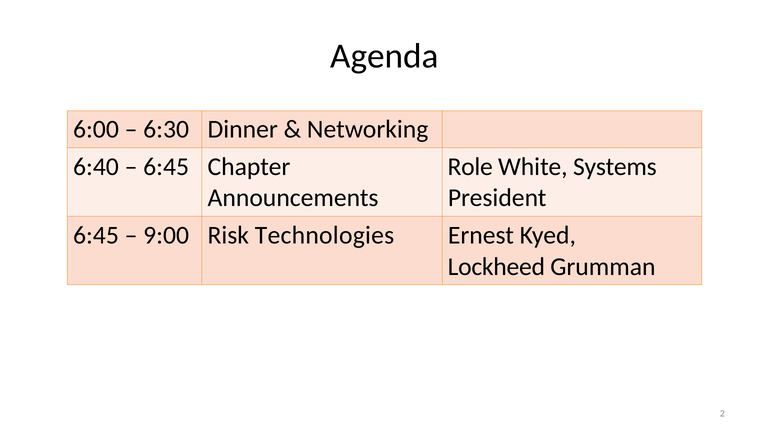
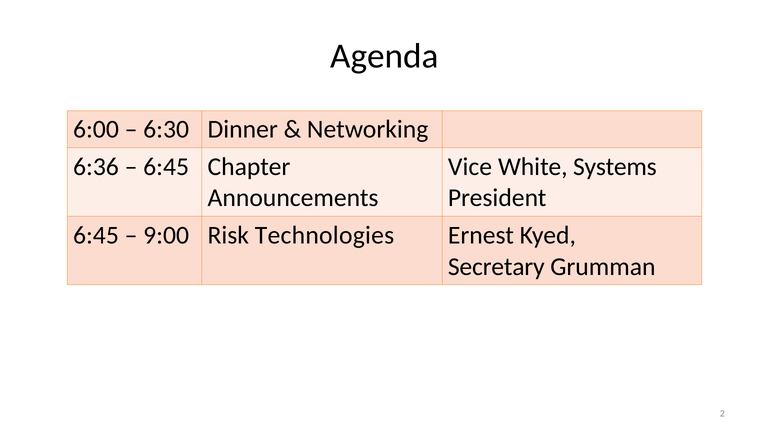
6:40: 6:40 -> 6:36 (96, 166)
Role: Role -> Vice (470, 166)
Lockheed: Lockheed -> Secretary (496, 266)
